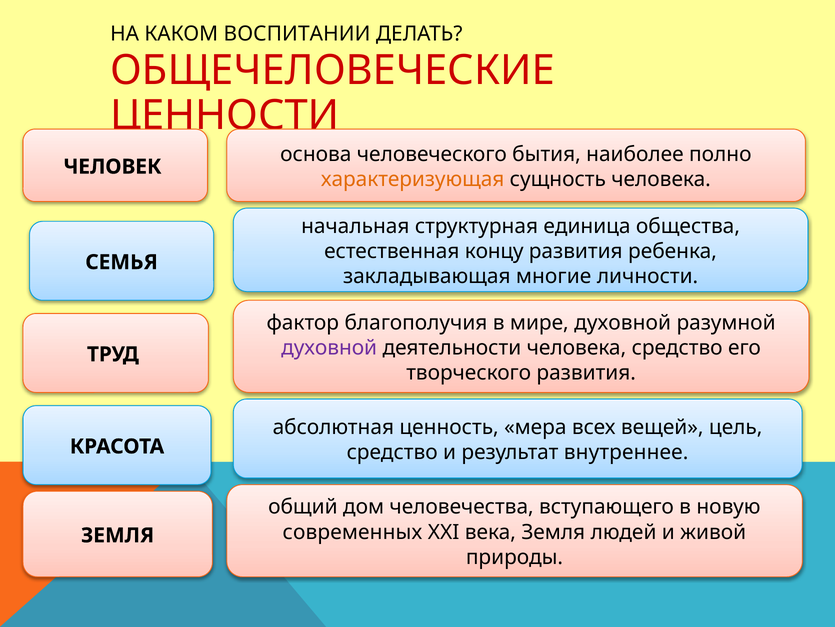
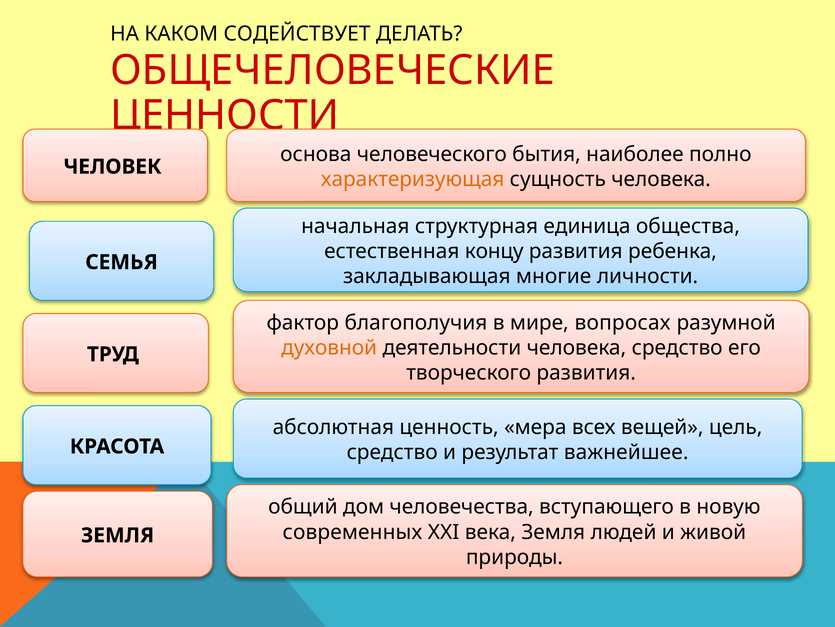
ВОСПИТАНИИ: ВОСПИТАНИИ -> СОДЕЙСТВУЕТ (297, 34)
мире духовной: духовной -> вопросах (623, 322)
духовной colour: purple -> orange (329, 347)
внутреннее: внутреннее -> важнейшее (626, 452)
